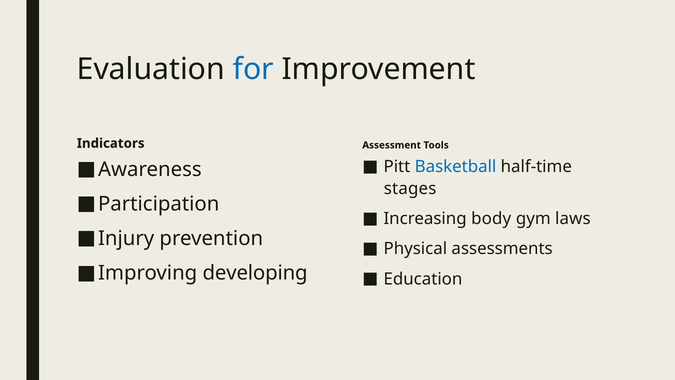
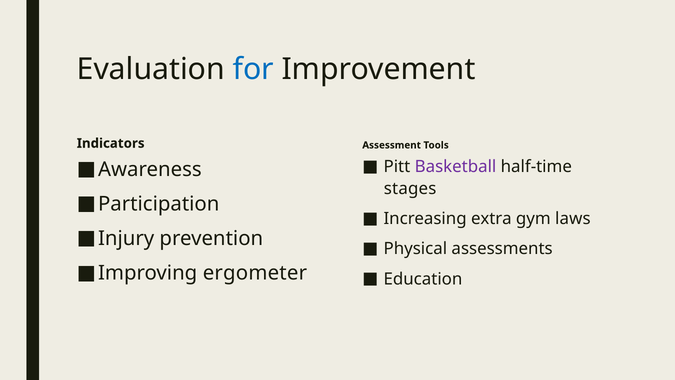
Basketball colour: blue -> purple (456, 167)
body: body -> extra (491, 218)
developing: developing -> ergometer (255, 273)
